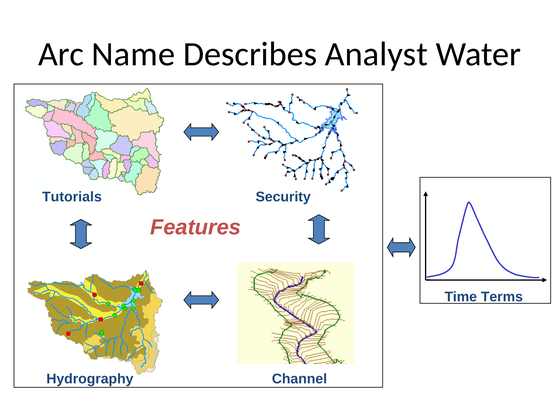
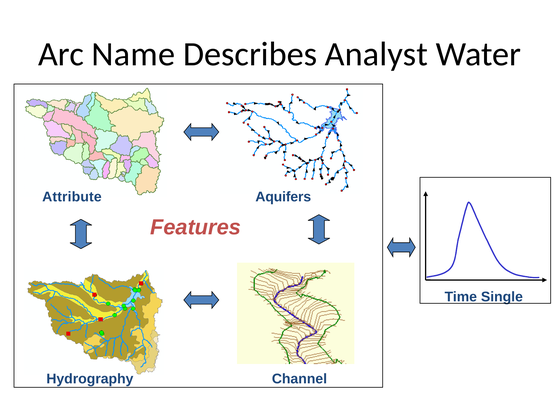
Tutorials: Tutorials -> Attribute (72, 197)
Security: Security -> Aquifers (283, 197)
Terms: Terms -> Single (502, 297)
